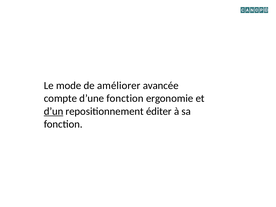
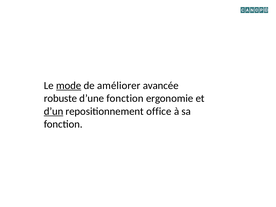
mode underline: none -> present (69, 86)
compte: compte -> robuste (60, 98)
éditer: éditer -> office (159, 111)
